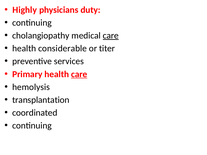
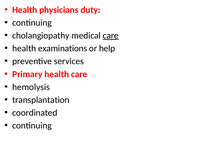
Highly: Highly -> Health (25, 10)
considerable: considerable -> examinations (63, 48)
titer: titer -> help (107, 48)
care underline: present -> none (79, 74)
